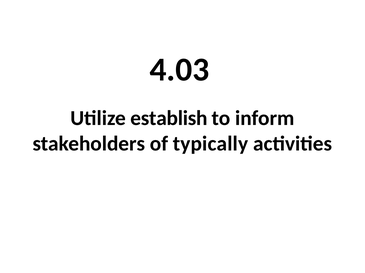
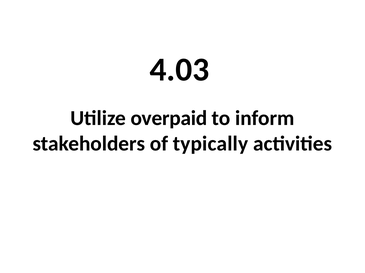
establish: establish -> overpaid (169, 118)
